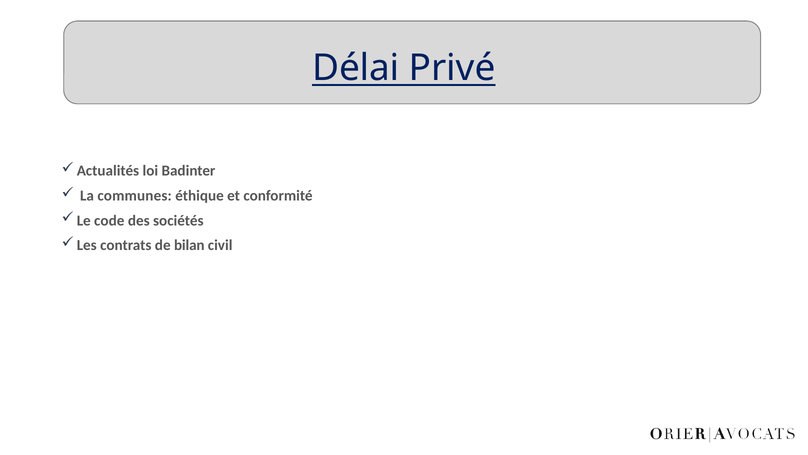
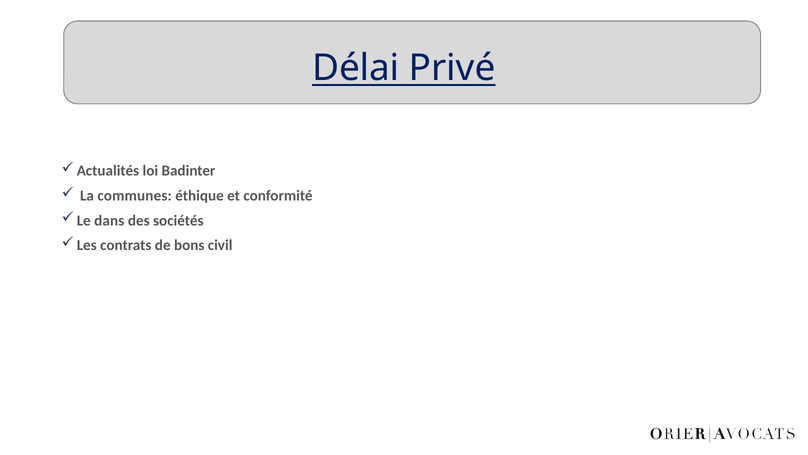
code: code -> dans (109, 220)
bilan: bilan -> bons (189, 245)
